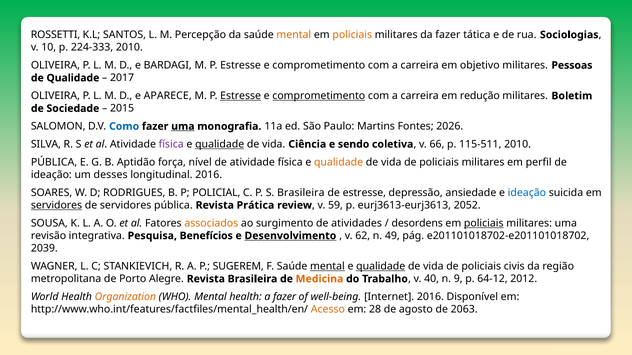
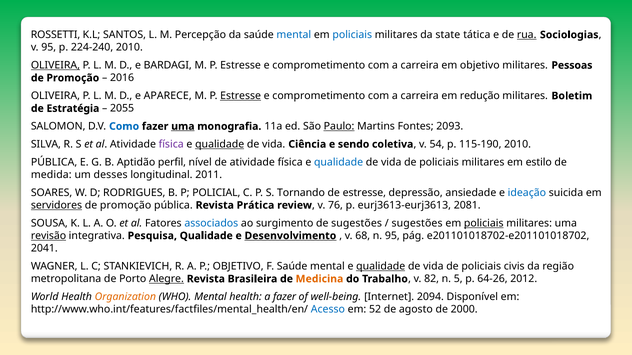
mental colour: orange -> blue (294, 35)
policiais colour: orange -> blue (352, 35)
da fazer: fazer -> state (448, 35)
rua underline: none -> present (527, 35)
v 10: 10 -> 95 (49, 47)
224-333: 224-333 -> 224-240 (92, 47)
OLIVEIRA underline: none -> present (55, 65)
Qualidade: Qualidade -> Promoção (73, 78)
2017: 2017 -> 2016 (122, 78)
comprometimento underline: present -> none (319, 96)
Sociedade: Sociedade -> Estratégia (73, 109)
2015: 2015 -> 2055 (122, 109)
Paulo underline: none -> present (339, 126)
2026: 2026 -> 2093 (450, 126)
66: 66 -> 54 (437, 144)
115-511: 115-511 -> 115-190 (480, 144)
força: força -> perfil (172, 162)
qualidade colour: orange -> blue (339, 162)
perfil: perfil -> estilo (539, 162)
ideação: ideação -> medida (51, 175)
longitudinal 2016: 2016 -> 2011 (209, 175)
S Brasileira: Brasileira -> Tornando (301, 193)
servidores: servidores -> promoção (126, 206)
59: 59 -> 76 (336, 206)
2052: 2052 -> 2081 (467, 206)
associados colour: orange -> blue (211, 223)
de atividades: atividades -> sugestões (357, 223)
desordens: desordens -> sugestões (417, 223)
revisão underline: none -> present (49, 236)
Pesquisa Benefícios: Benefícios -> Qualidade (206, 236)
62: 62 -> 68 (363, 236)
n 49: 49 -> 95 (392, 236)
2039: 2039 -> 2041 (44, 249)
P SUGEREM: SUGEREM -> OBJETIVO (238, 267)
mental underline: present -> none (327, 267)
Alegre underline: none -> present (166, 279)
40: 40 -> 82 (432, 279)
9: 9 -> 5 (458, 279)
64-12: 64-12 -> 64-26 (492, 279)
Internet 2016: 2016 -> 2094 (430, 297)
Acesso colour: orange -> blue (328, 310)
28: 28 -> 52 (375, 310)
2063: 2063 -> 2000 (464, 310)
